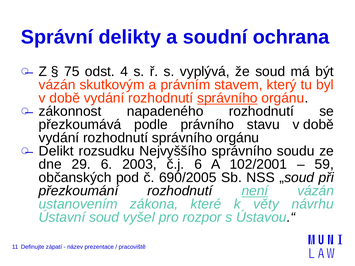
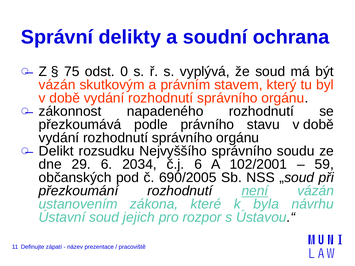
4: 4 -> 0 (124, 72)
správního underline: present -> none (227, 98)
2003: 2003 -> 2034 (140, 165)
věty: věty -> byla (266, 204)
vyšel: vyšel -> jejich (139, 218)
